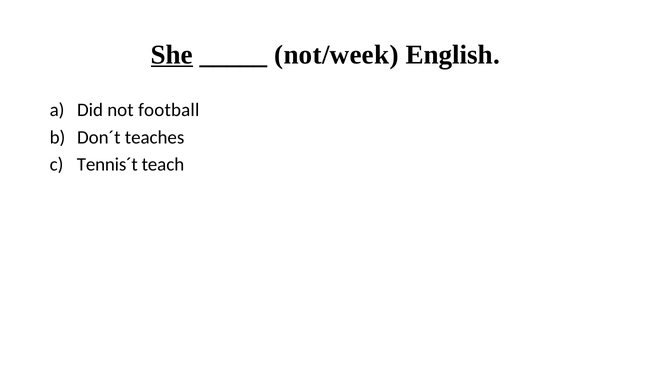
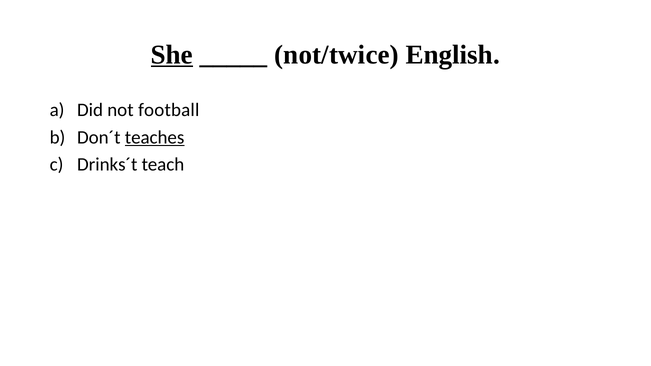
not/week: not/week -> not/twice (337, 55)
teaches underline: none -> present (155, 137)
Tennis´t: Tennis´t -> Drinks´t (107, 165)
